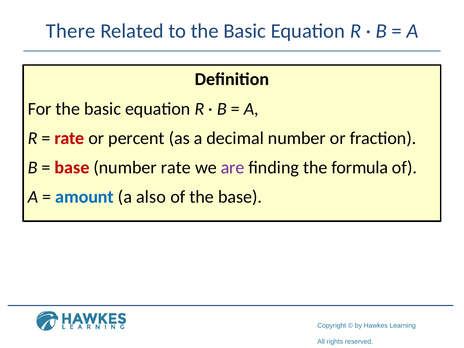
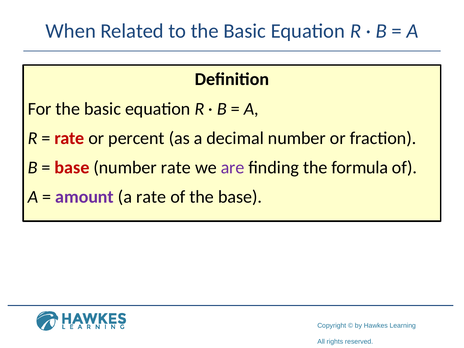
There: There -> When (71, 31)
amount colour: blue -> purple (85, 197)
a also: also -> rate (151, 197)
